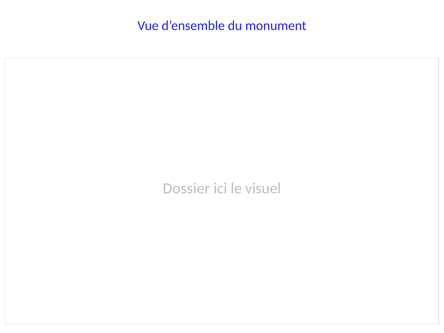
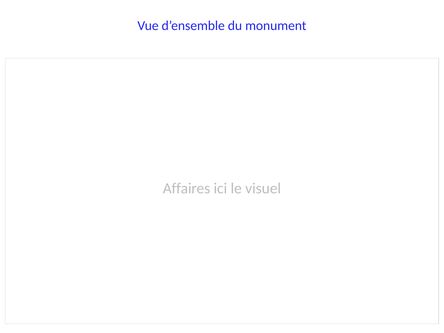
Dossier: Dossier -> Affaires (187, 189)
